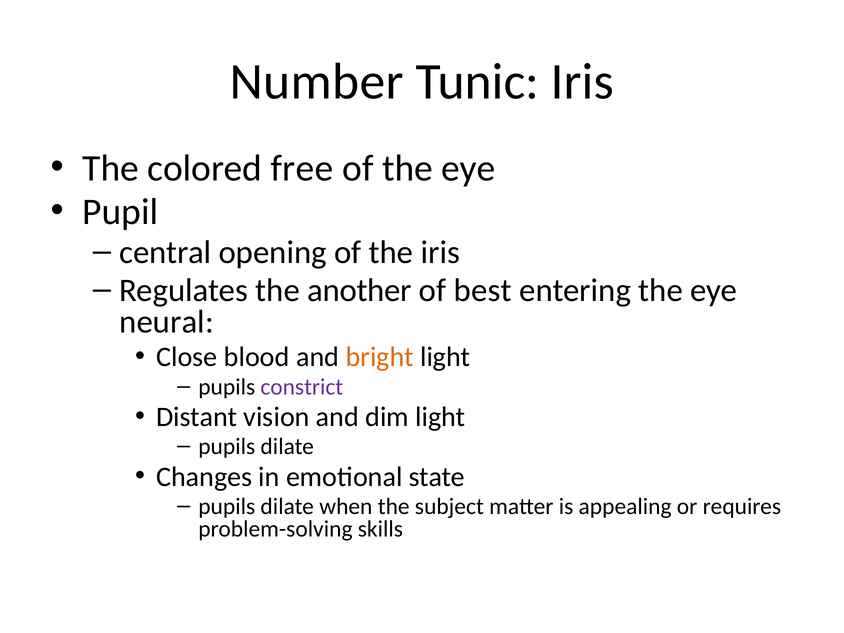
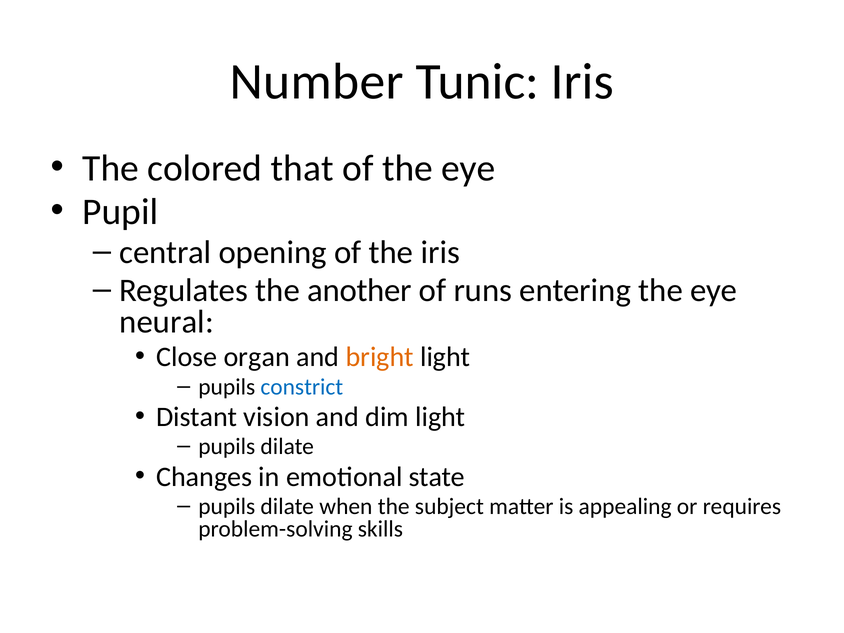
free: free -> that (302, 168)
best: best -> runs (483, 291)
blood: blood -> organ (257, 357)
constrict colour: purple -> blue (302, 387)
